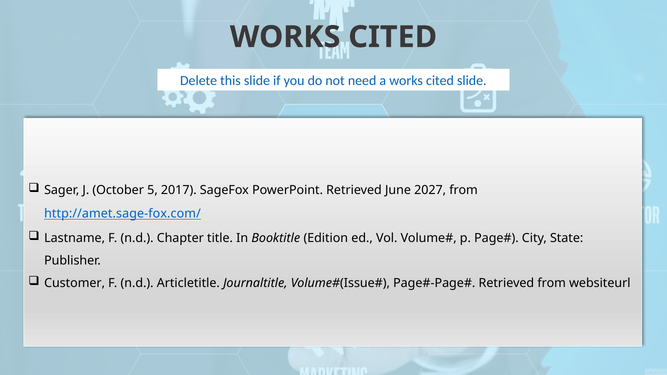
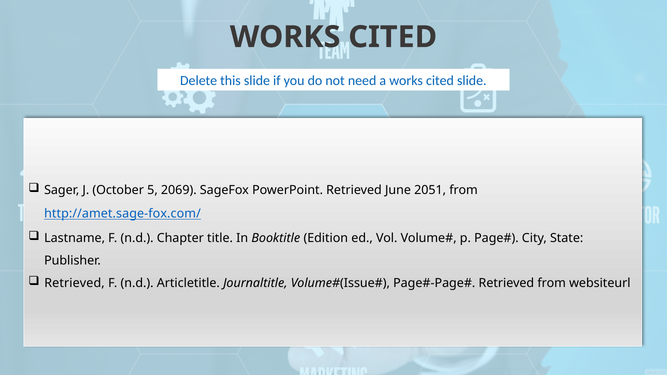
2017: 2017 -> 2069 (179, 190)
2027: 2027 -> 2051 (430, 190)
Customer: Customer -> Retrieved (74, 283)
